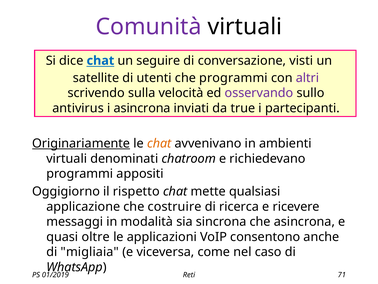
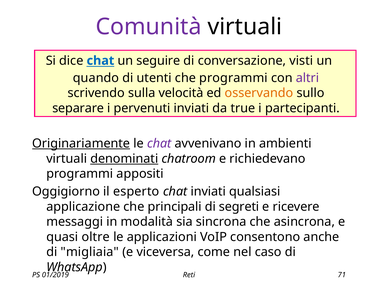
satellite: satellite -> quando (96, 78)
osservando colour: purple -> orange (259, 93)
antivirus: antivirus -> separare (78, 108)
i asincrona: asincrona -> pervenuti (142, 108)
chat colour: orange -> purple (159, 143)
denominati underline: none -> present (124, 158)
rispetto: rispetto -> esperto (136, 191)
chat mette: mette -> inviati (208, 191)
costruire: costruire -> principali (175, 206)
ricerca: ricerca -> segreti (239, 206)
